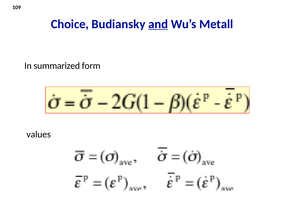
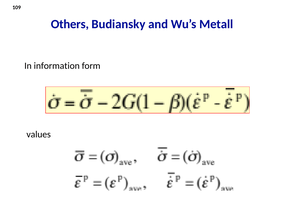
Choice: Choice -> Others (70, 24)
and underline: present -> none (158, 24)
summarized: summarized -> information (57, 66)
